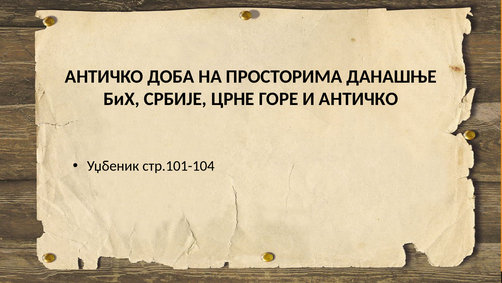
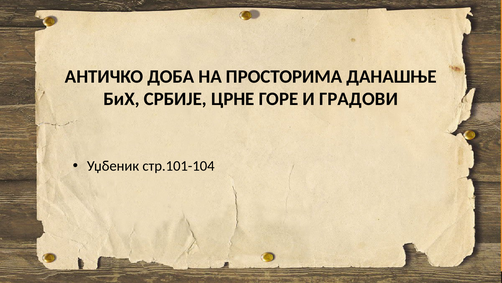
И АНТИЧКО: АНТИЧКО -> ГРАДОВИ (359, 99)
